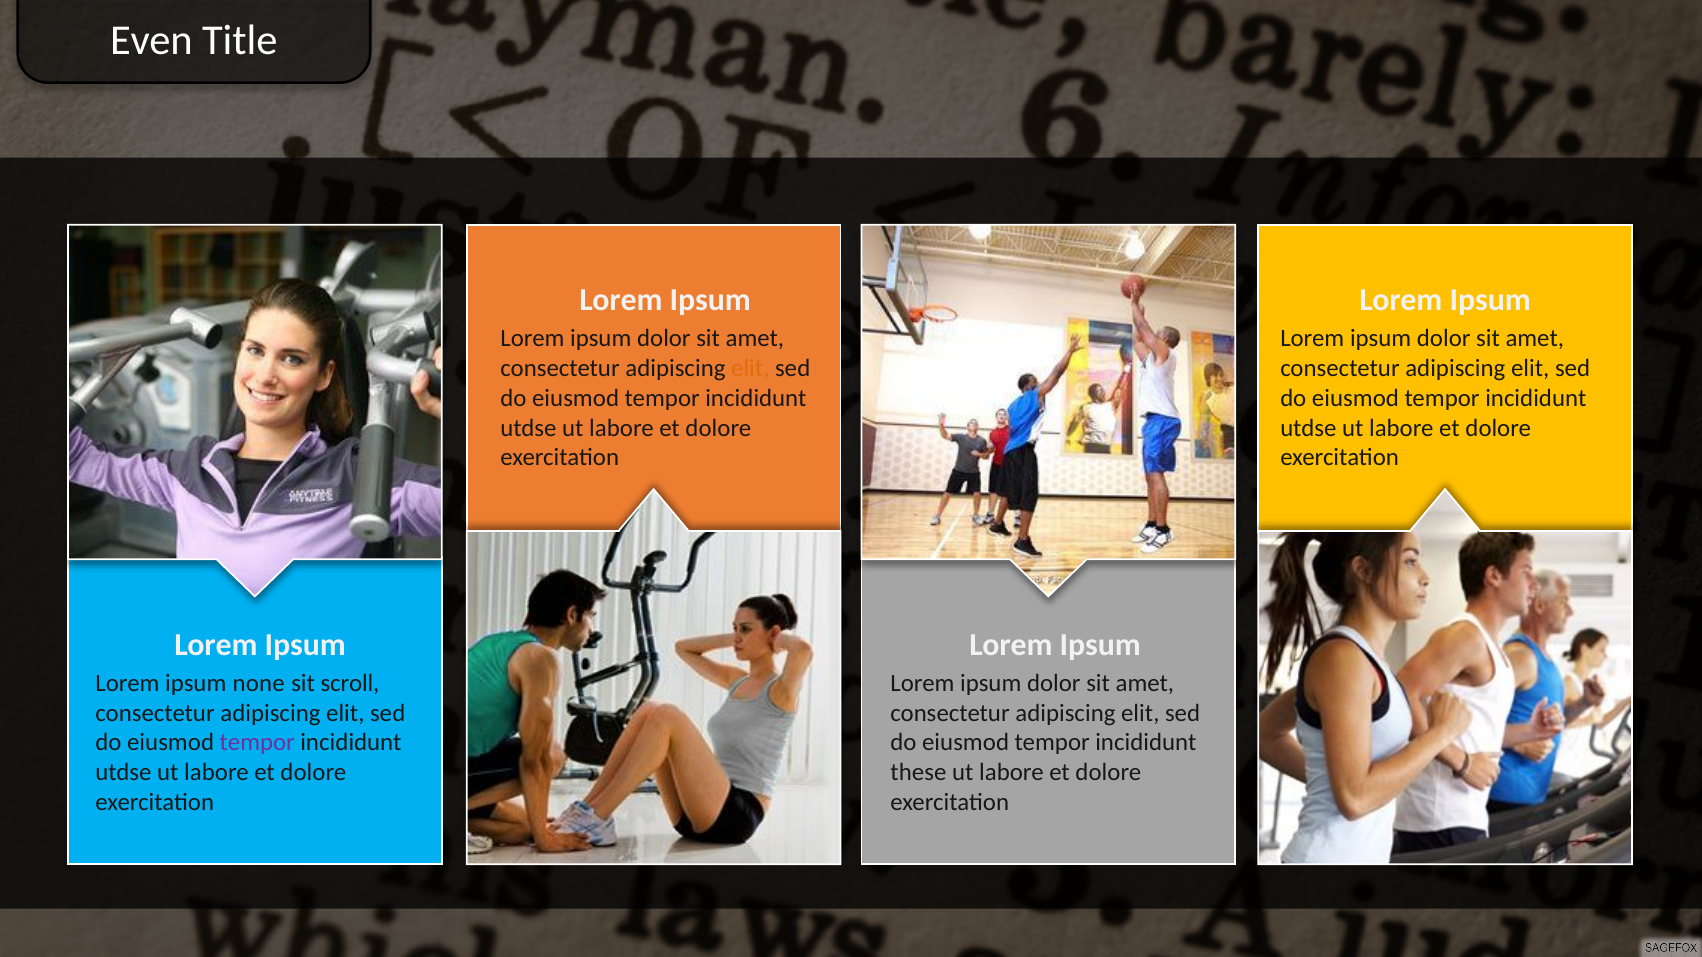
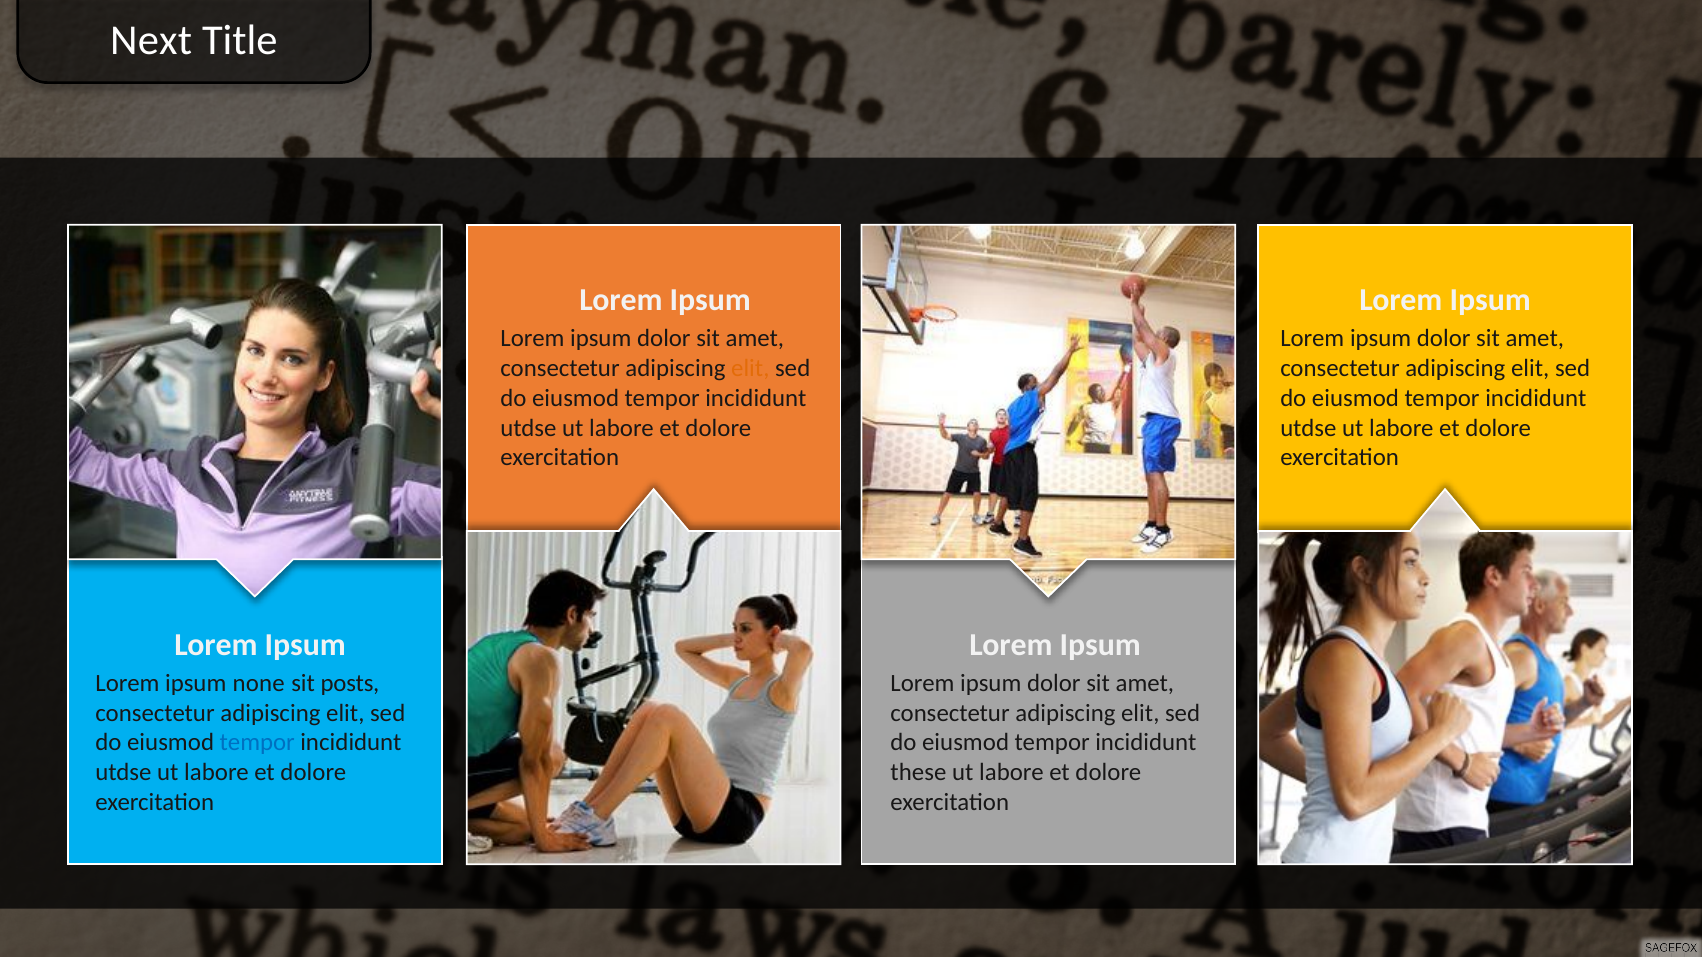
Even: Even -> Next (151, 40)
scroll: scroll -> posts (350, 683)
tempor colour: purple -> blue (257, 743)
